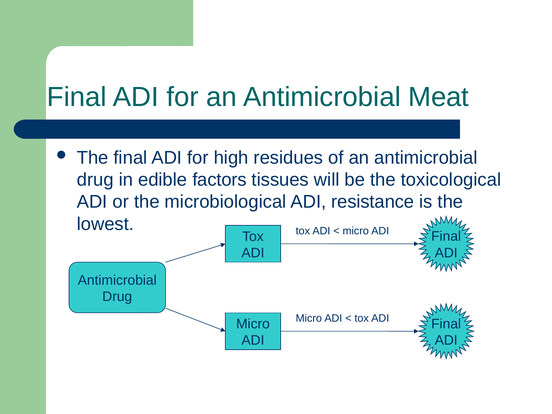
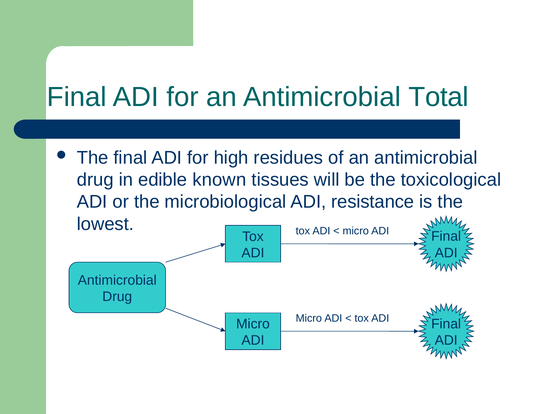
Meat: Meat -> Total (439, 97)
factors: factors -> known (219, 180)
